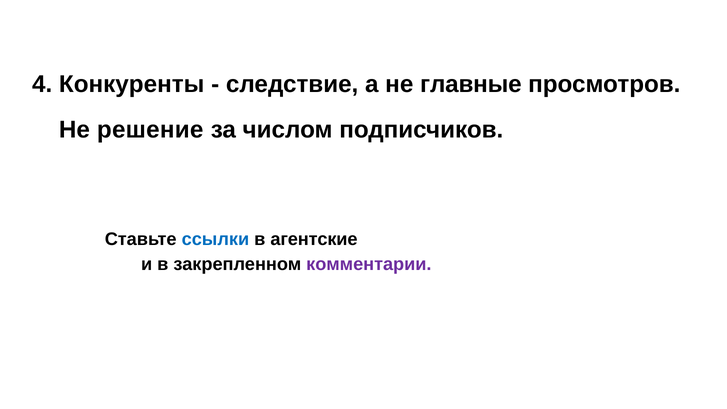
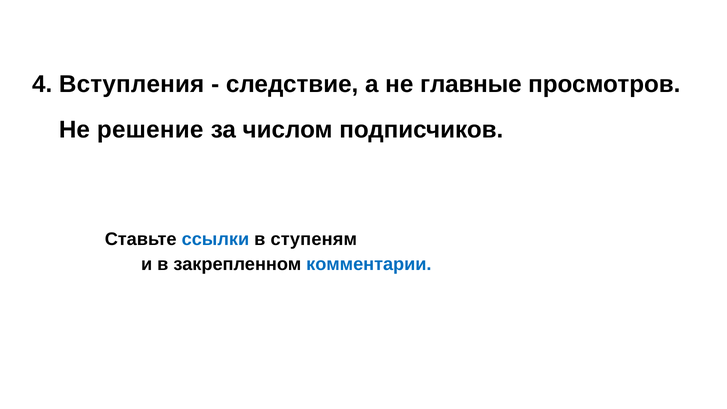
Конкуренты: Конкуренты -> Вступления (132, 84)
агентские: агентские -> ступеням (314, 239)
комментарии colour: purple -> blue (369, 264)
